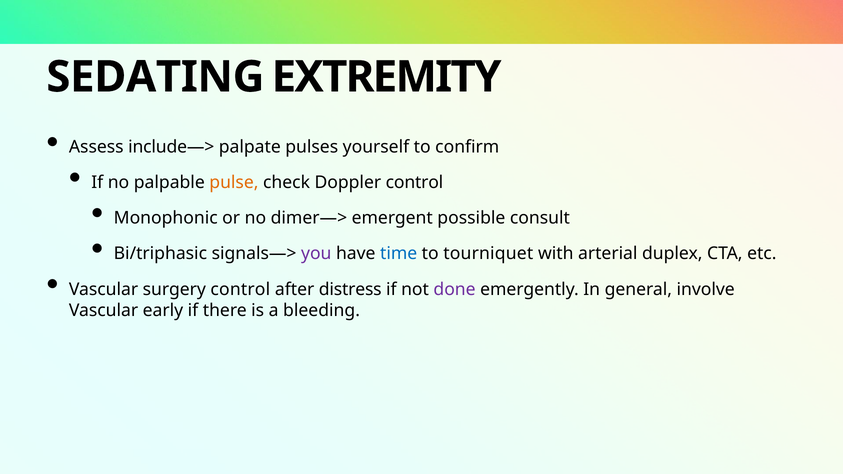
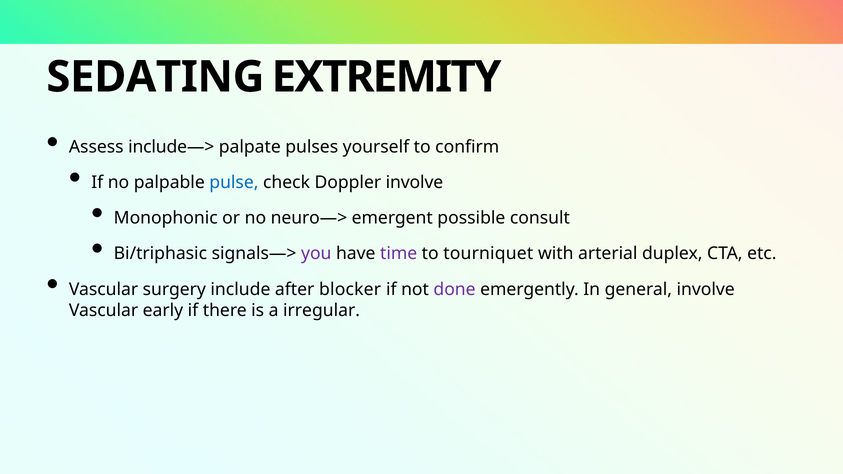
pulse colour: orange -> blue (234, 183)
Doppler control: control -> involve (414, 183)
dimer—>: dimer—> -> neuro—> (309, 218)
time colour: blue -> purple (399, 254)
surgery control: control -> include (240, 289)
distress: distress -> blocker (350, 289)
bleeding: bleeding -> irregular (322, 310)
